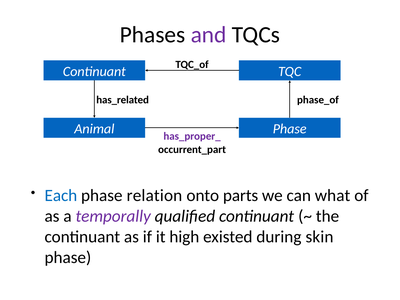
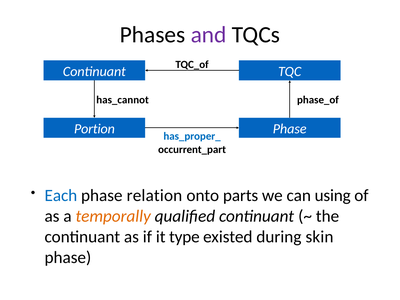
has_related: has_related -> has_cannot (123, 100)
Animal: Animal -> Portion (94, 129)
has_proper_ colour: purple -> blue (192, 136)
what: what -> using (333, 195)
temporally colour: purple -> orange (113, 216)
high: high -> type (184, 237)
